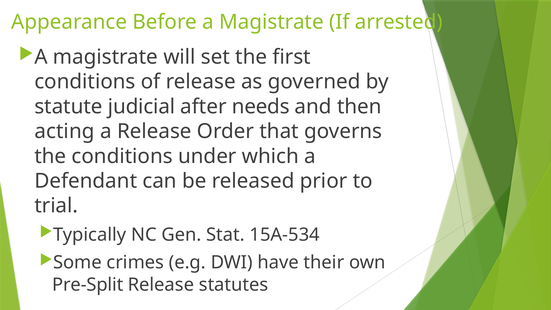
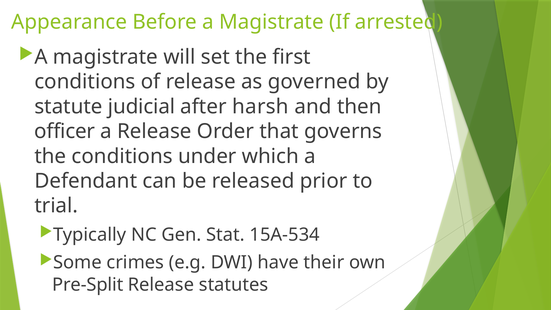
needs: needs -> harsh (261, 107)
acting: acting -> officer (65, 131)
